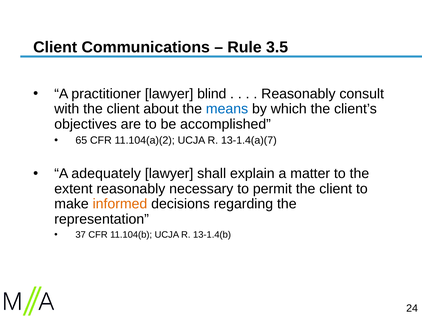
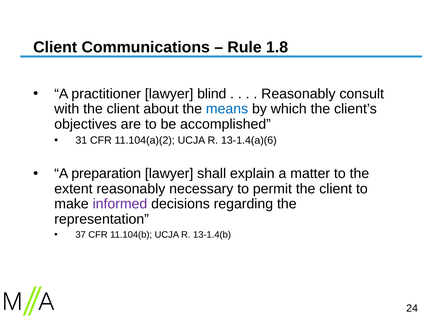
3.5: 3.5 -> 1.8 (277, 47)
65: 65 -> 31 (81, 140)
13-1.4(a)(7: 13-1.4(a)(7 -> 13-1.4(a)(6 (249, 140)
adequately: adequately -> preparation (106, 174)
informed colour: orange -> purple (120, 204)
